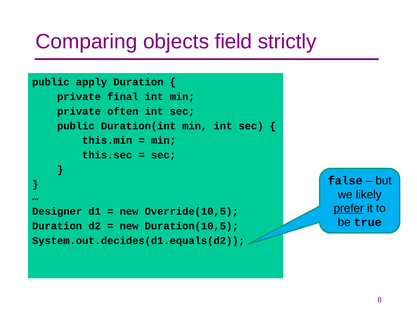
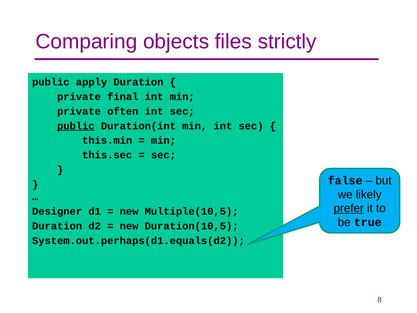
field: field -> files (233, 41)
public underline: none -> present (76, 126)
Override(10,5: Override(10,5 -> Multiple(10,5 (192, 211)
System.out.decides(d1.equals(d2: System.out.decides(d1.equals(d2 -> System.out.perhaps(d1.equals(d2 (138, 241)
